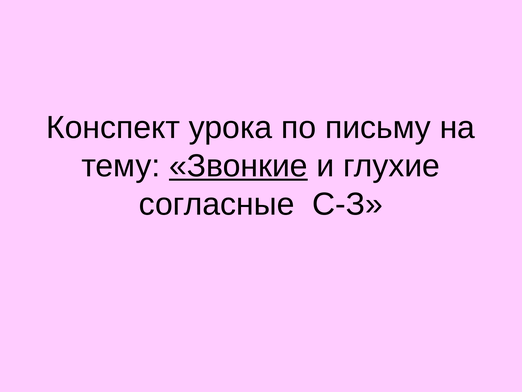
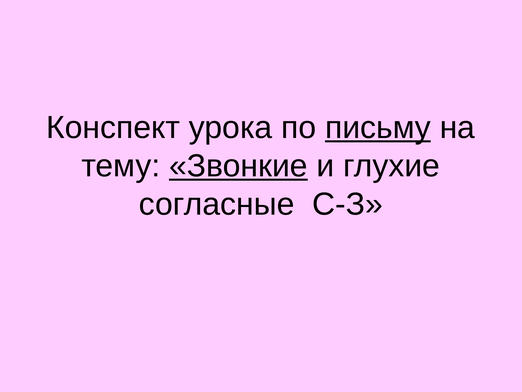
письму underline: none -> present (378, 128)
